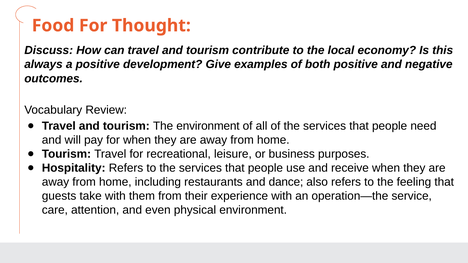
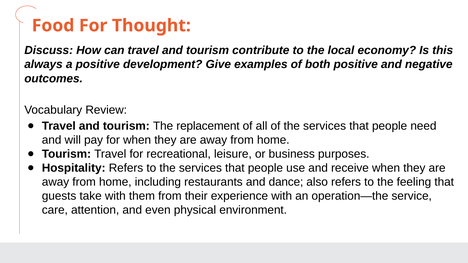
The environment: environment -> replacement (208, 126)
